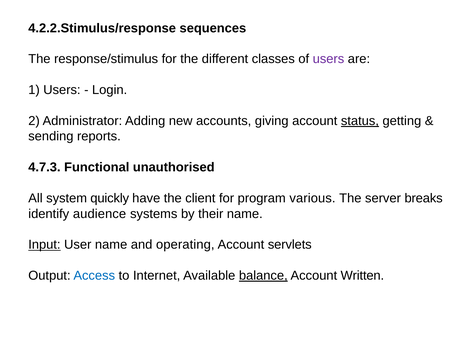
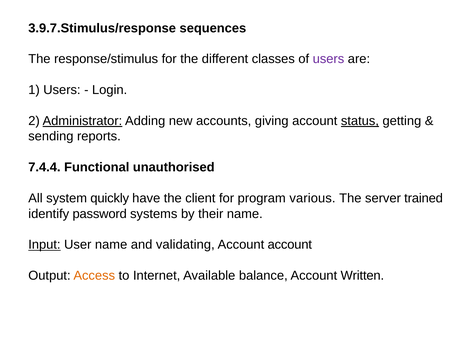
4.2.2.Stimulus/response: 4.2.2.Stimulus/response -> 3.9.7.Stimulus/response (102, 28)
Administrator underline: none -> present (82, 121)
4.7.3: 4.7.3 -> 7.4.4 (44, 167)
breaks: breaks -> trained (424, 198)
audience: audience -> password (100, 214)
operating: operating -> validating (185, 245)
Account servlets: servlets -> account (290, 245)
Access colour: blue -> orange (94, 276)
balance underline: present -> none (263, 276)
